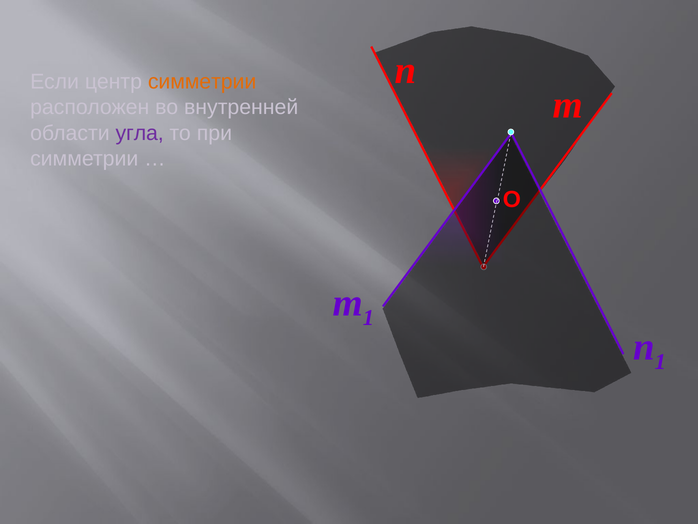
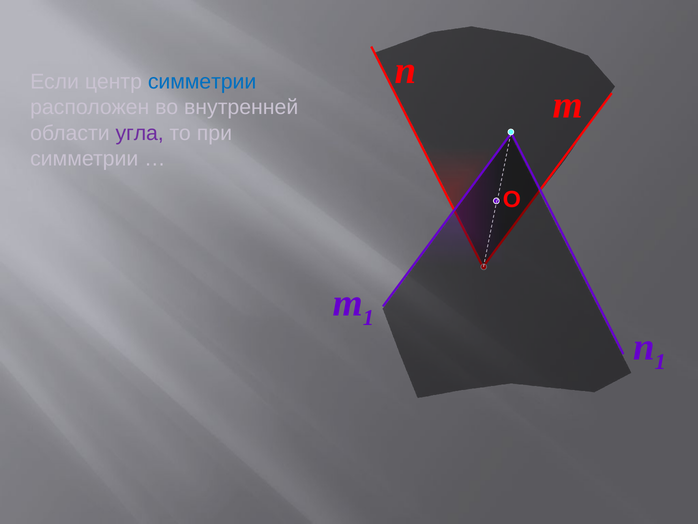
симметрии colour: orange -> blue (202, 82)
